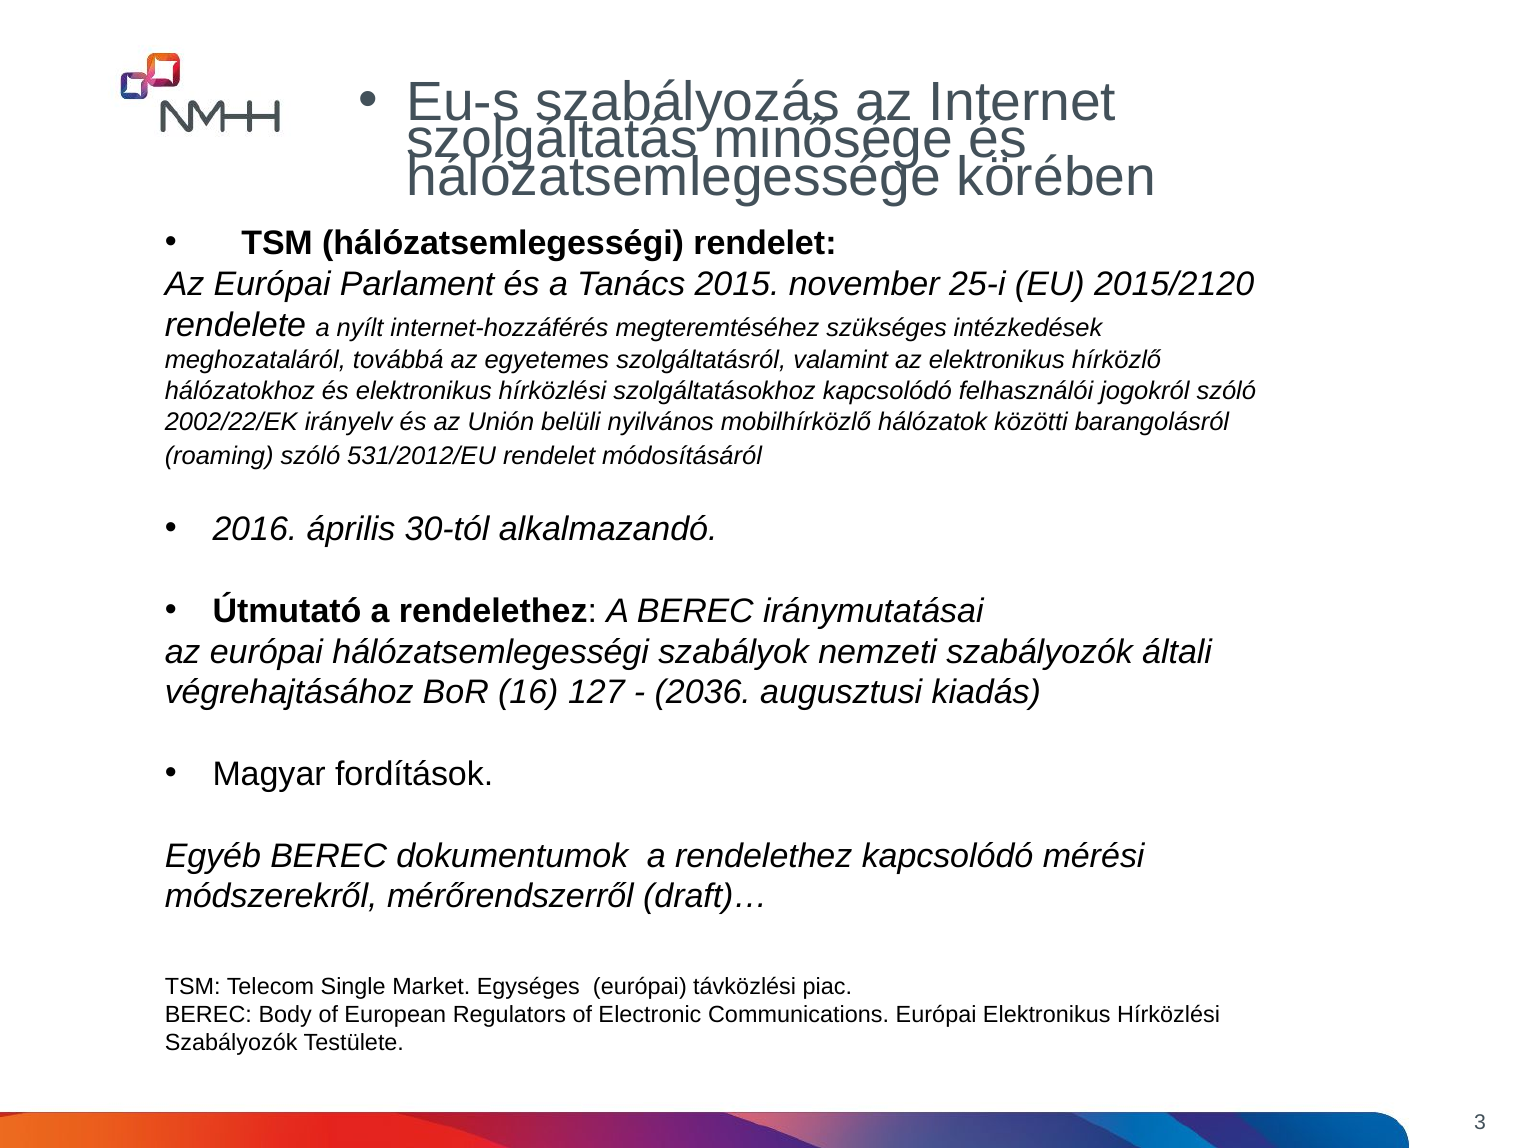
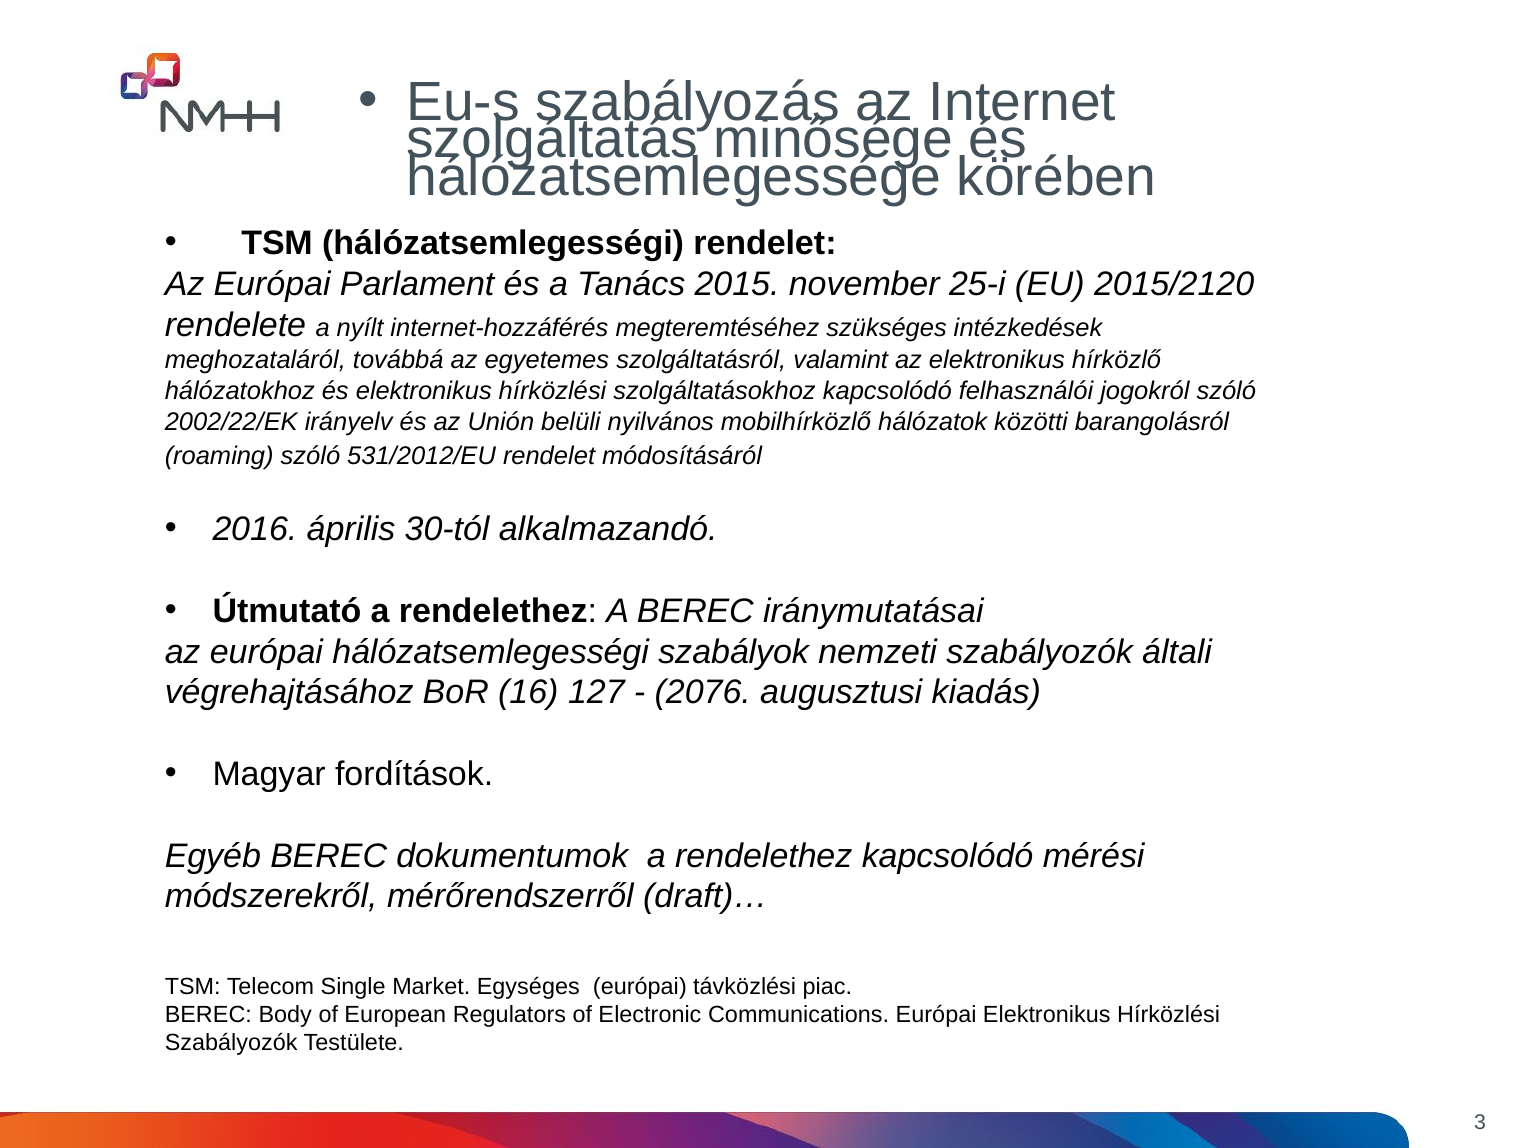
2036: 2036 -> 2076 (703, 693)
